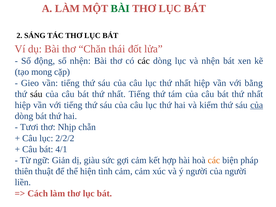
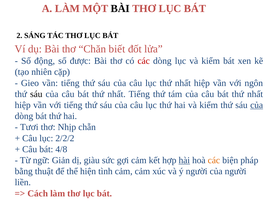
BÀI colour: green -> black (120, 9)
thái: thái -> biết (117, 49)
số nhện: nhện -> được (80, 61)
các colour: black -> red (144, 61)
lục và nhện: nhện -> kiểm (211, 61)
mong: mong -> nhiên (42, 72)
bằng: bằng -> ngôn (254, 83)
4/1: 4/1 -> 4/8 (61, 149)
hài underline: none -> present (184, 160)
thiên: thiên -> bằng (24, 171)
